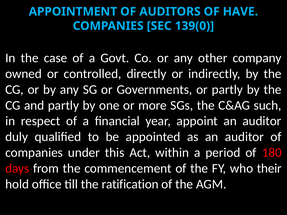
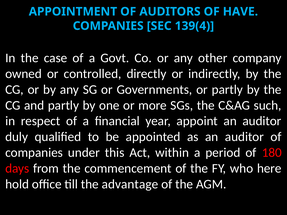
139(0: 139(0 -> 139(4 (194, 26)
their: their -> here (269, 169)
ratification: ratification -> advantage (130, 184)
